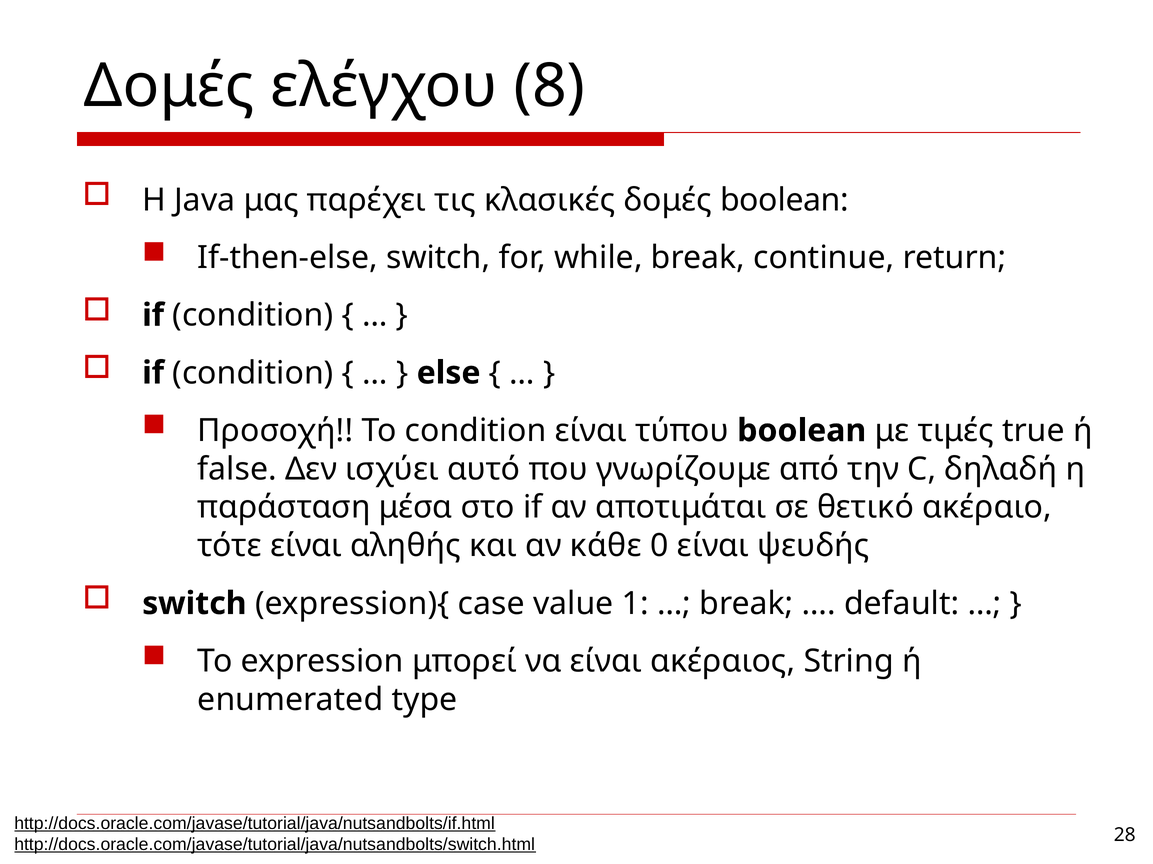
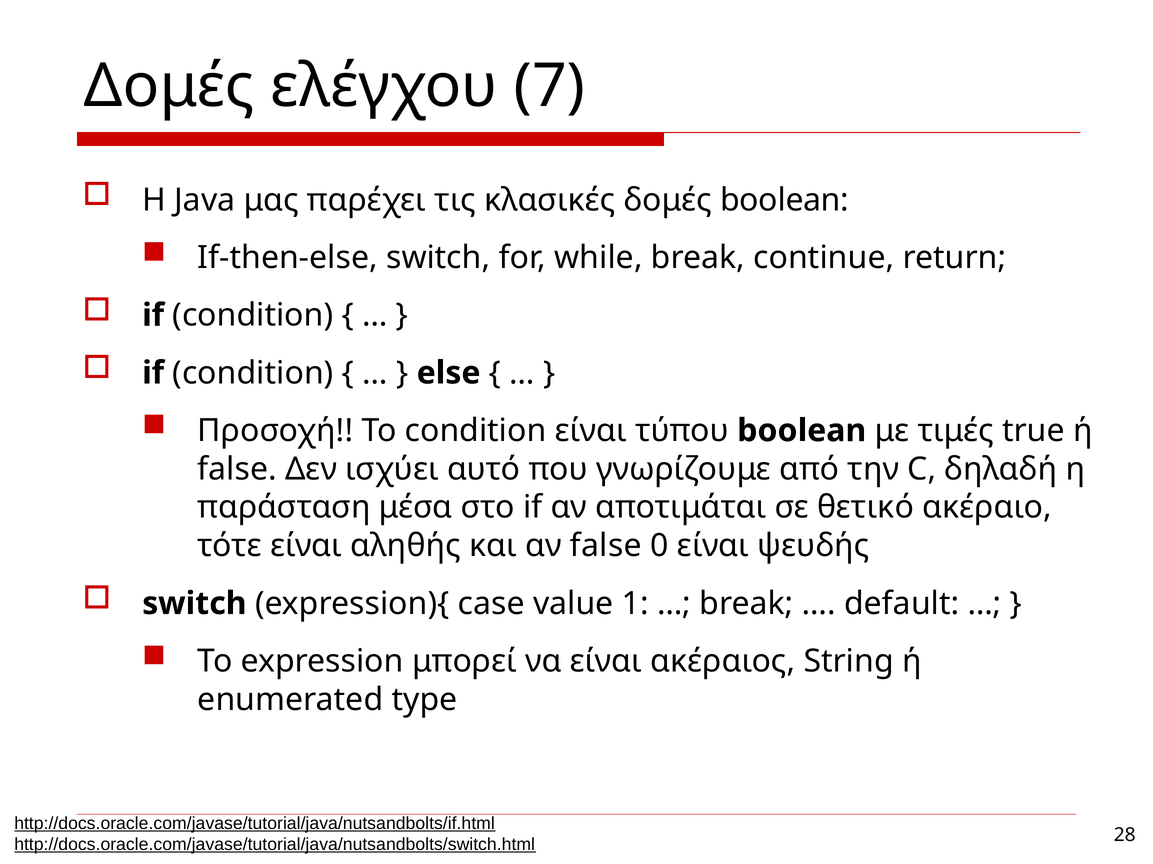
8: 8 -> 7 (550, 86)
αν κάθε: κάθε -> false (606, 546)
